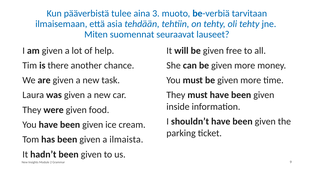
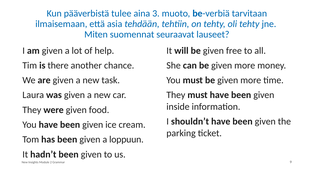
ilmaista: ilmaista -> loppuun (126, 139)
